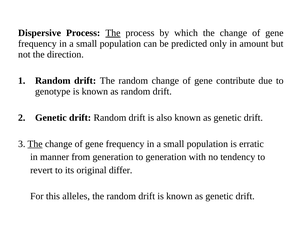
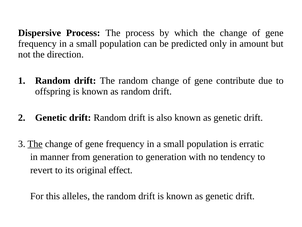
The underline: present -> none (113, 33)
genotype: genotype -> offspring (53, 91)
differ: differ -> effect (121, 170)
